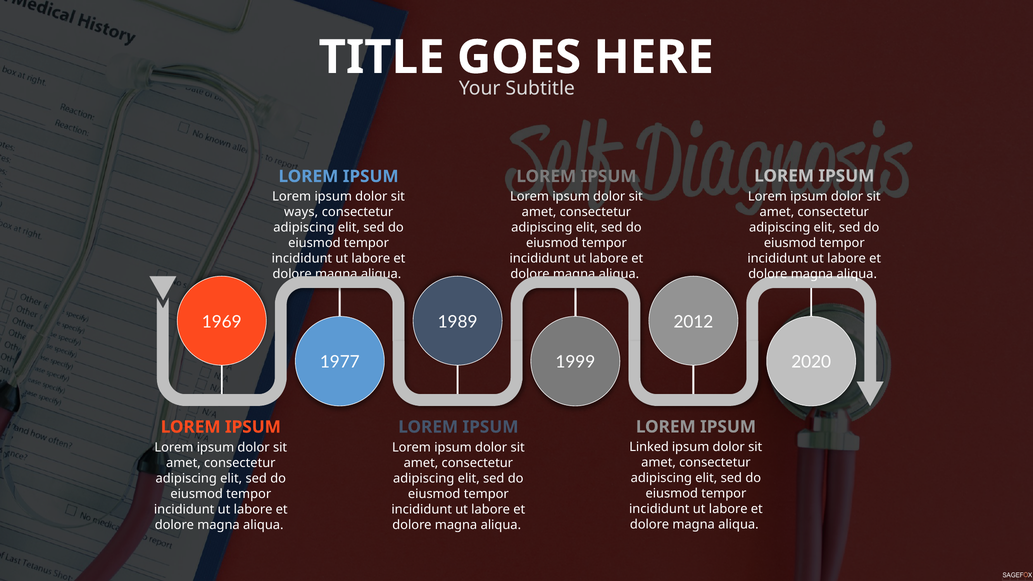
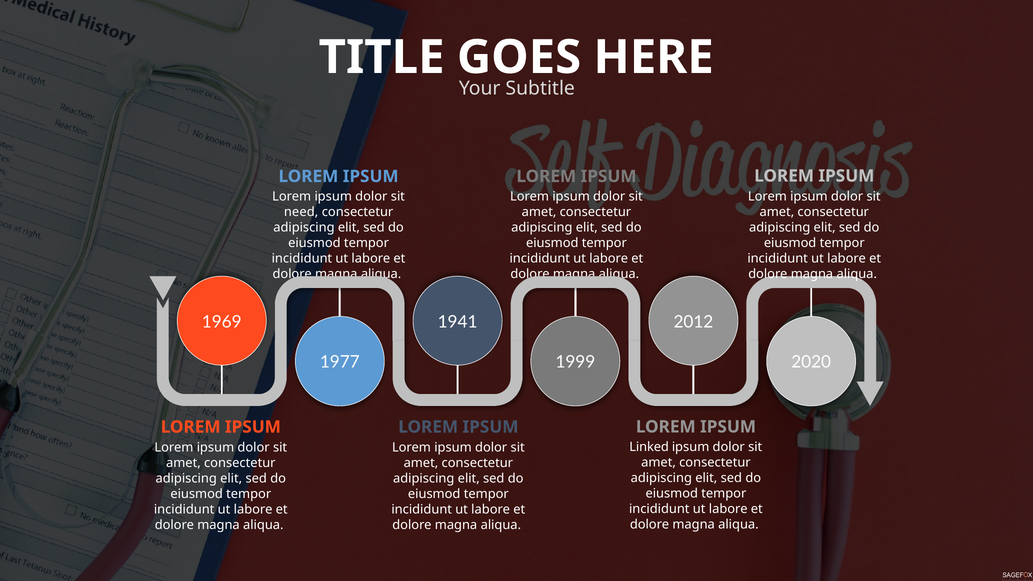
ways: ways -> need (301, 212)
1989: 1989 -> 1941 (458, 322)
